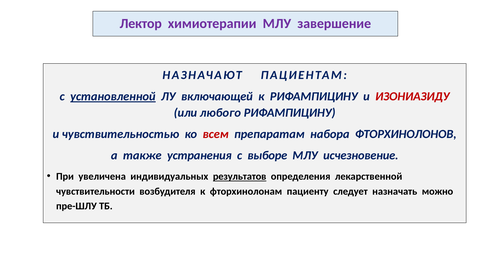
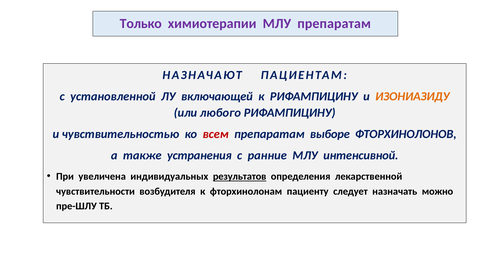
Лектор: Лектор -> Только (141, 24)
МЛУ завершение: завершение -> препаратам (334, 24)
установленной underline: present -> none (113, 97)
ИЗОНИАЗИДУ colour: red -> orange (412, 97)
набора: набора -> выборе (330, 134)
выборе: выборе -> ранние (267, 156)
исчезновение: исчезновение -> интенсивной (361, 156)
